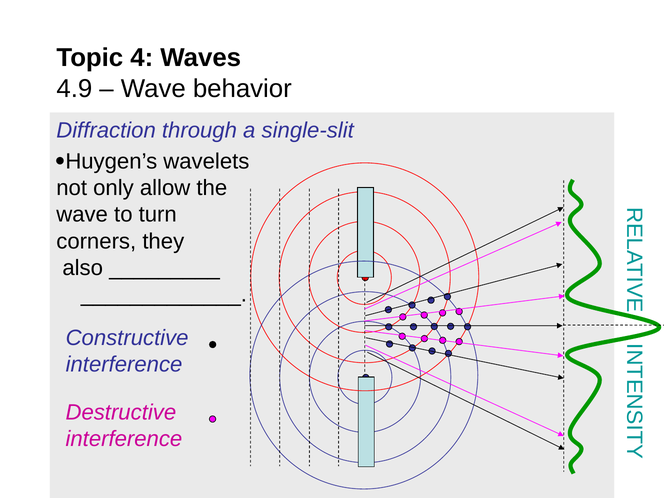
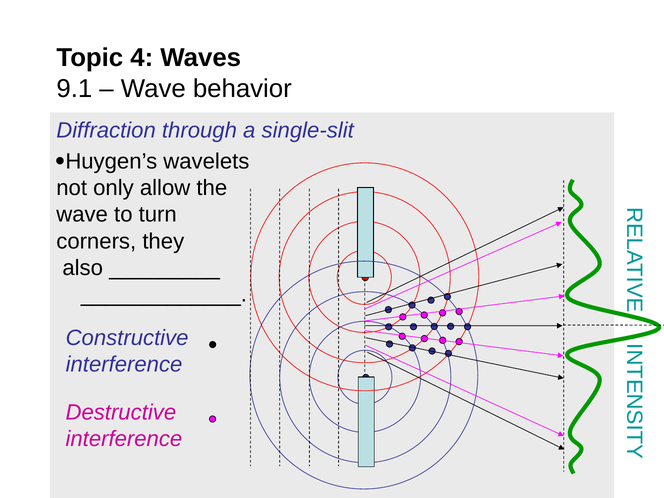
4.9: 4.9 -> 9.1 (74, 89)
